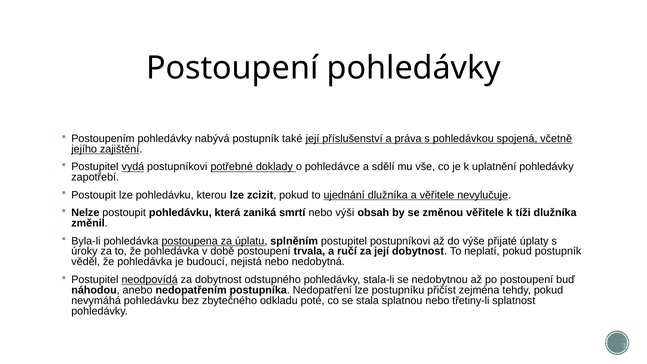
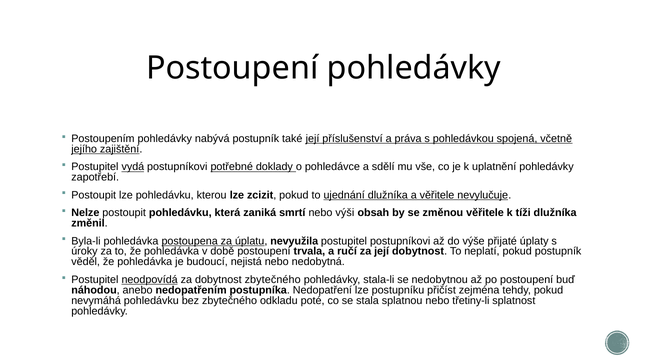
splněním: splněním -> nevyužila (294, 241)
dobytnost odstupného: odstupného -> zbytečného (273, 280)
